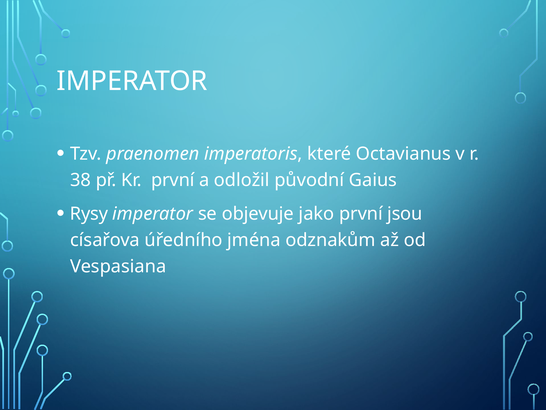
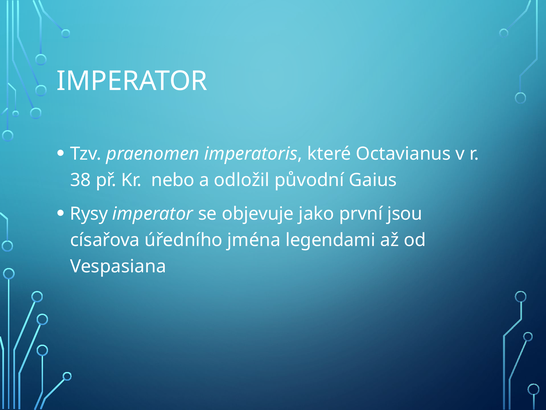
Kr první: první -> nebo (173, 180)
odznakům: odznakům -> legendami (331, 240)
